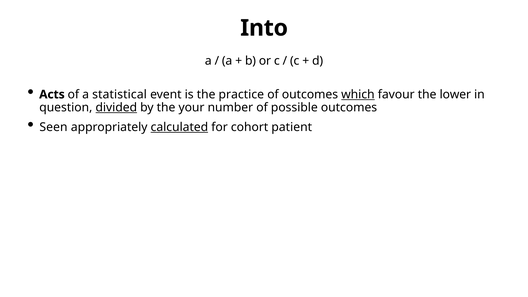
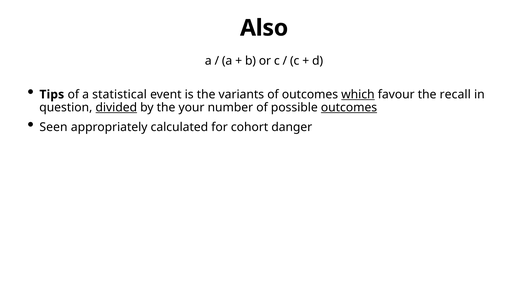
Into: Into -> Also (264, 28)
Acts: Acts -> Tips (52, 94)
practice: practice -> variants (241, 94)
lower: lower -> recall (455, 94)
outcomes underline: none -> present (349, 108)
calculated underline: present -> none (179, 127)
patient: patient -> danger (292, 127)
